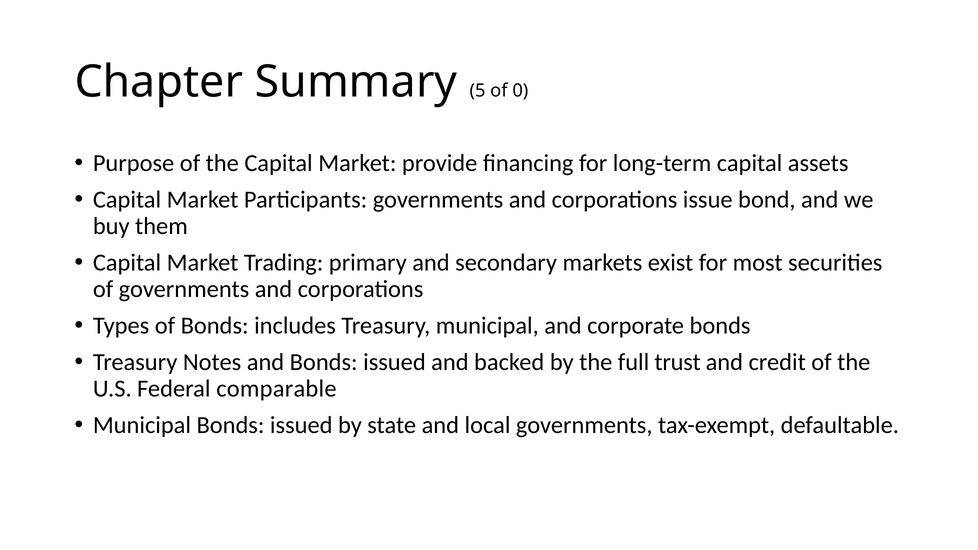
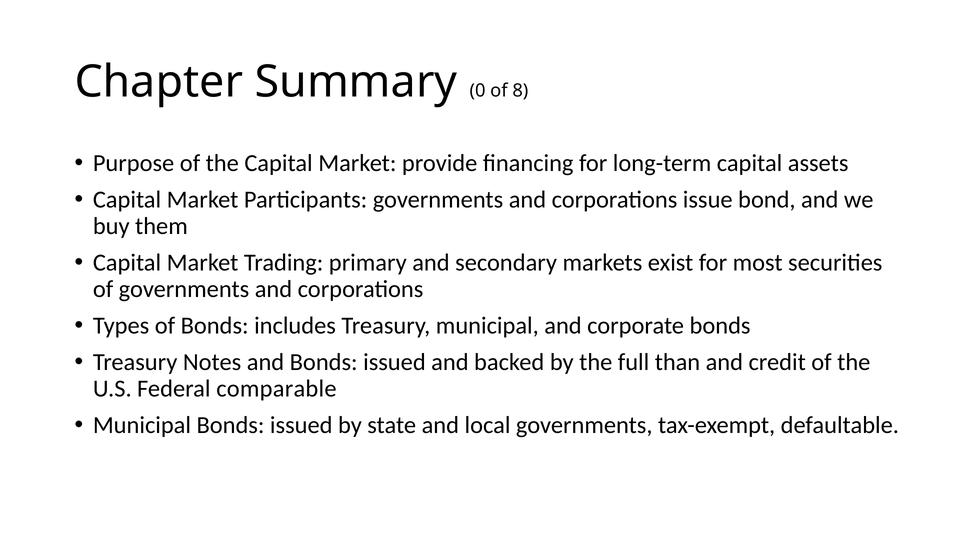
5: 5 -> 0 (478, 91)
0: 0 -> 8 (520, 91)
trust: trust -> than (678, 362)
